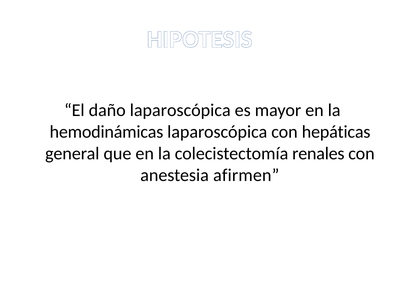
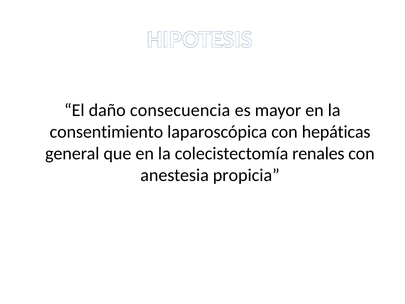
daño laparoscópica: laparoscópica -> consecuencia (180, 110)
hemodinámicas: hemodinámicas -> consentimiento (106, 132)
afirmen: afirmen -> propicia (246, 175)
